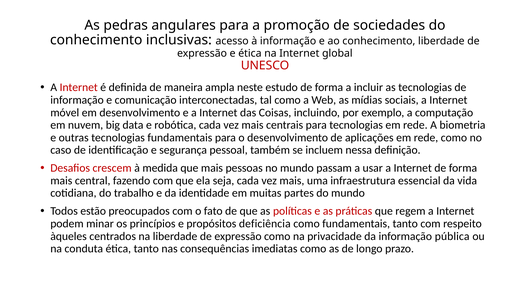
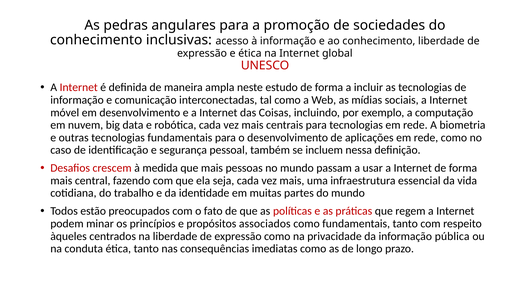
deficiência: deficiência -> associados (265, 224)
